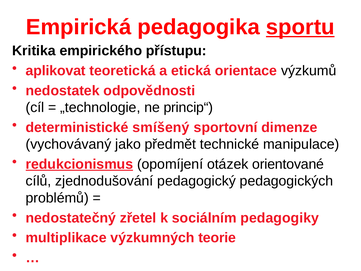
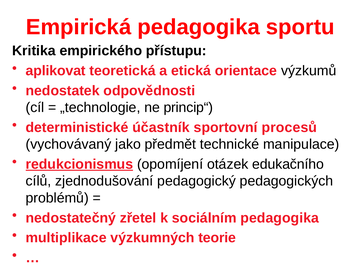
sportu underline: present -> none (300, 27)
smíšený: smíšený -> účastník (161, 127)
dimenze: dimenze -> procesů (289, 127)
orientované: orientované -> edukačního (288, 164)
sociálním pedagogiky: pedagogiky -> pedagogika (280, 218)
